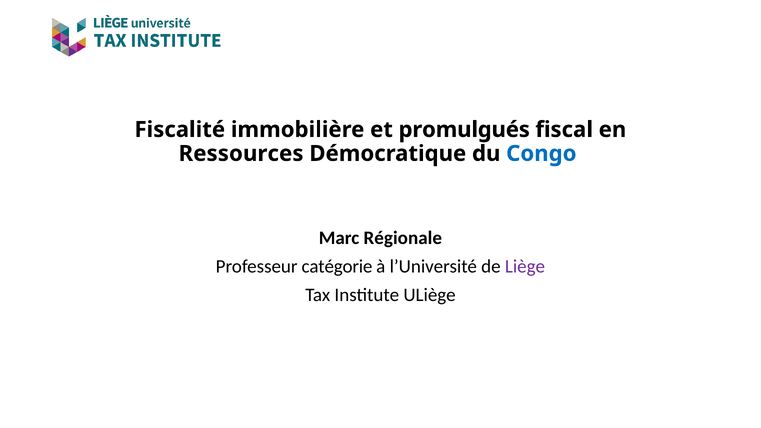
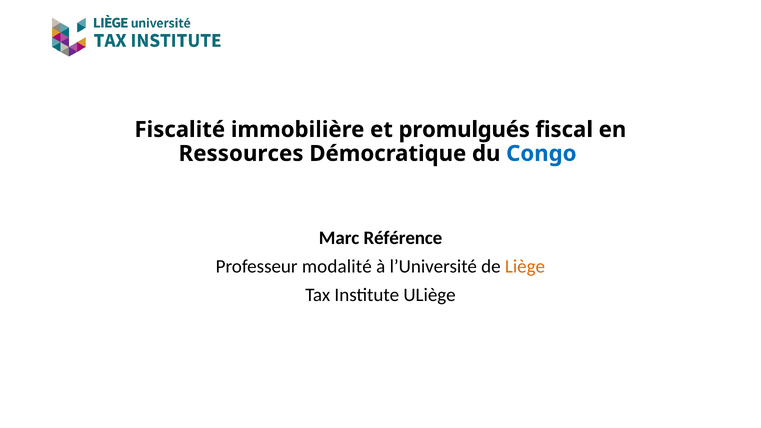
Régionale: Régionale -> Référence (403, 238)
catégorie: catégorie -> modalité (337, 266)
Liège colour: purple -> orange (525, 266)
